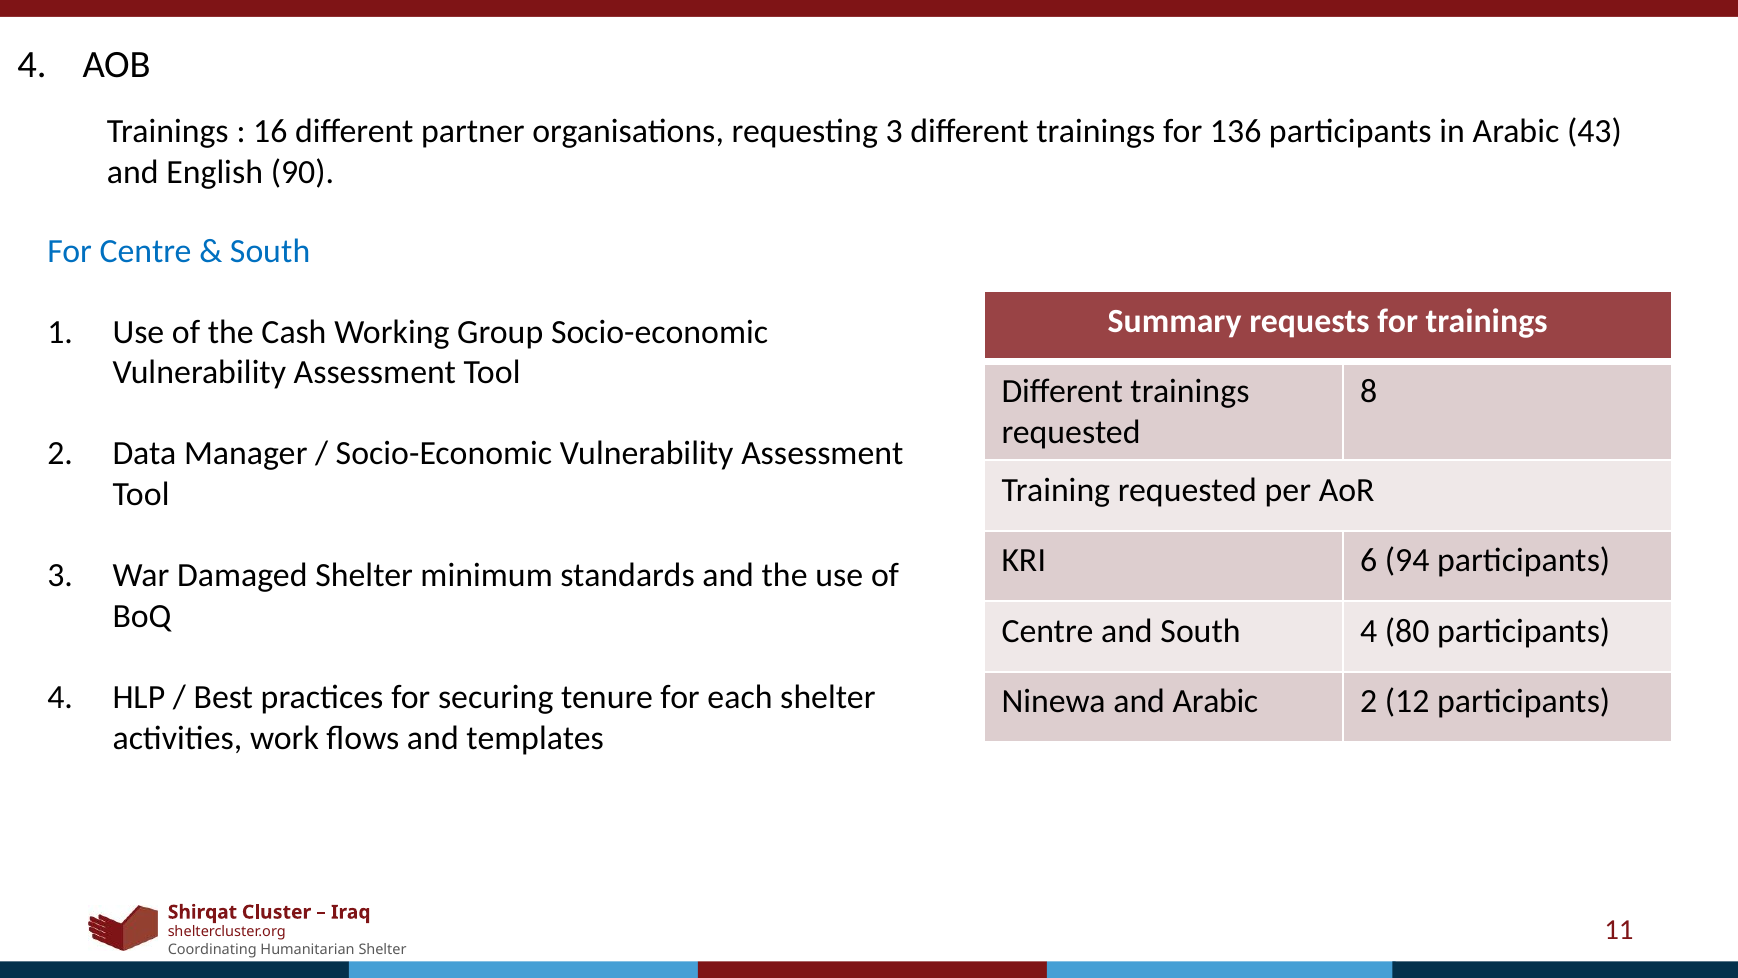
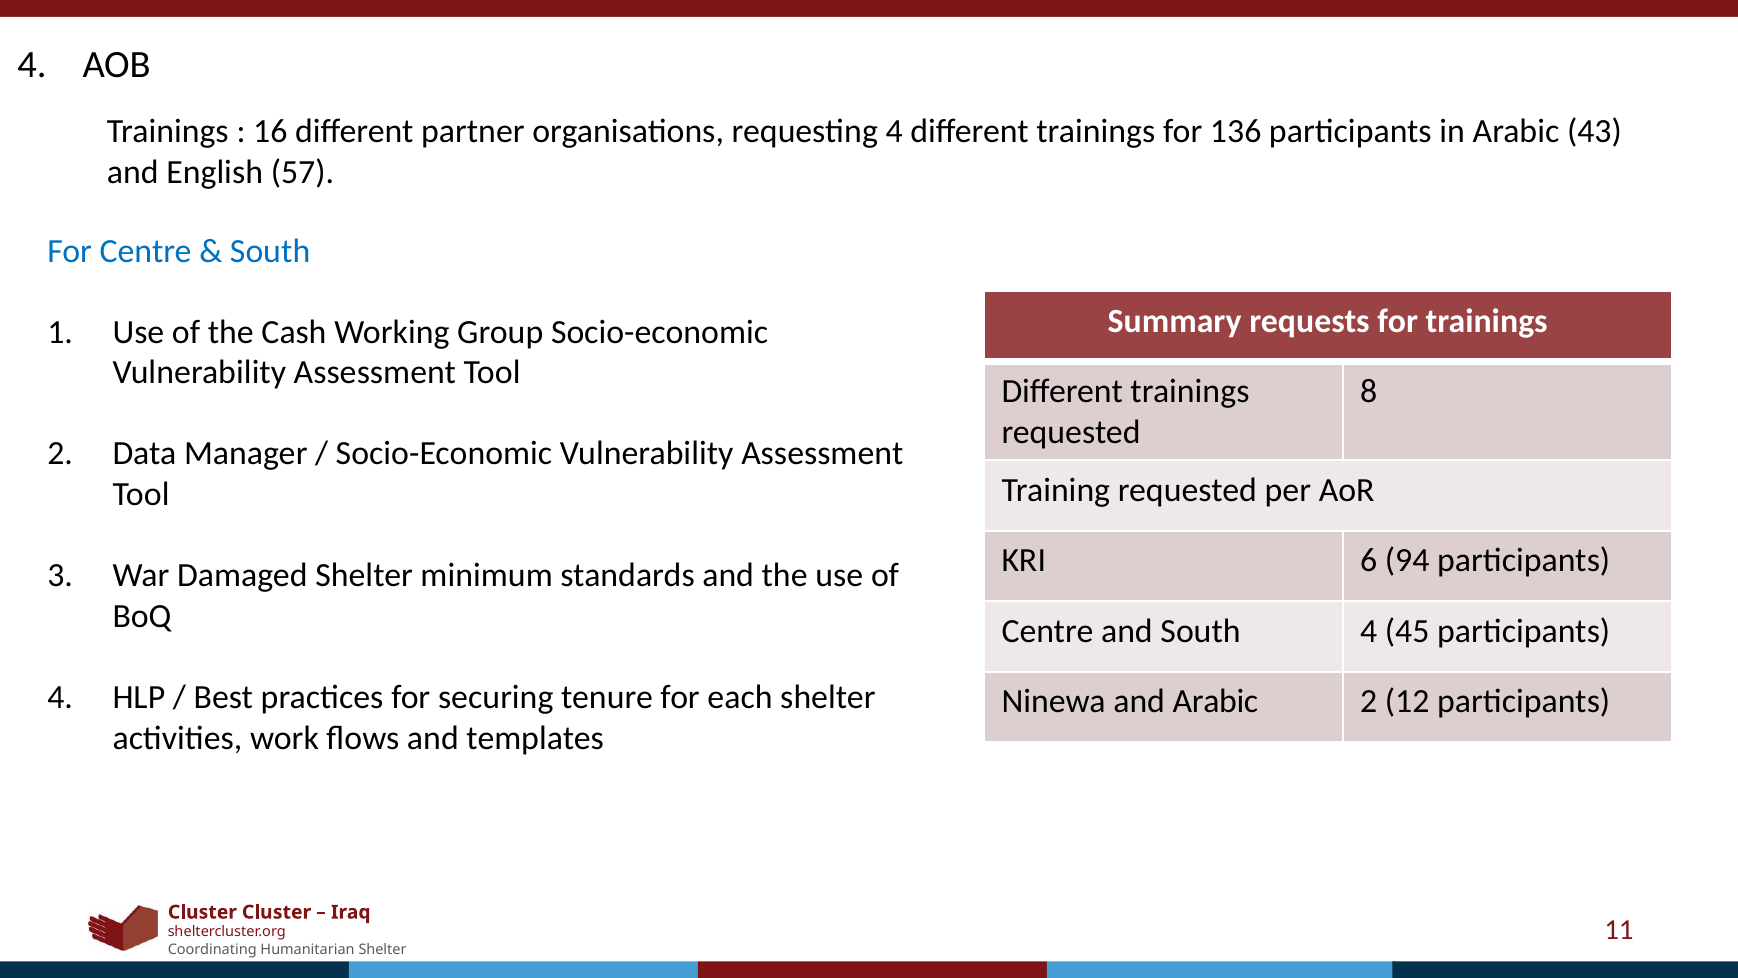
requesting 3: 3 -> 4 (894, 132)
90: 90 -> 57 (302, 172)
80: 80 -> 45 (1407, 631)
Shirqat: Shirqat -> Cluster (202, 912)
